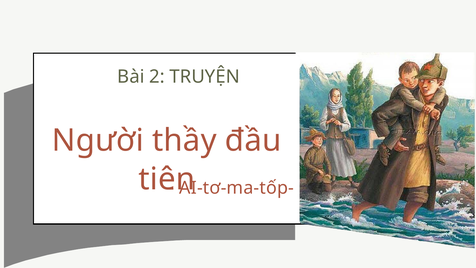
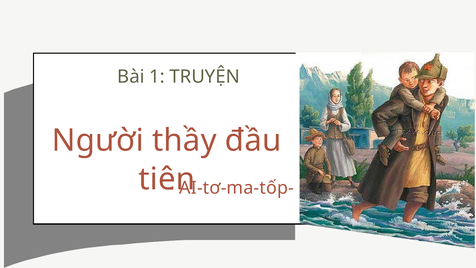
2: 2 -> 1 (157, 77)
